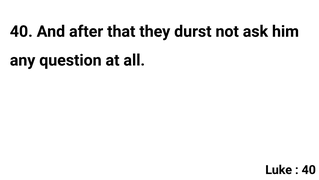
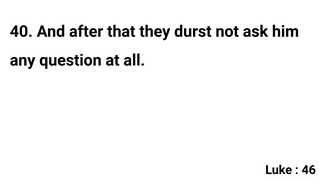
40: 40 -> 46 (309, 169)
